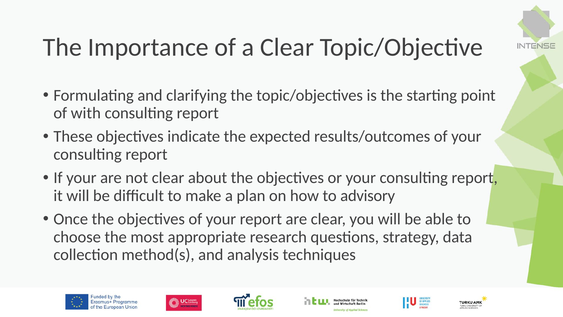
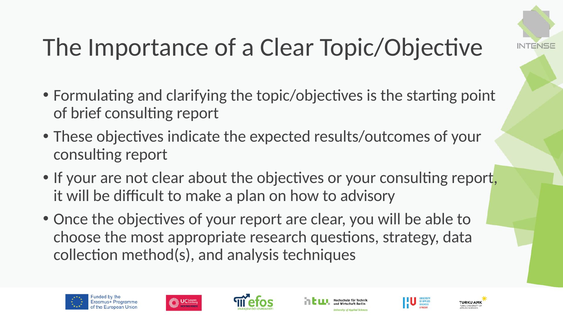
with: with -> brief (86, 113)
